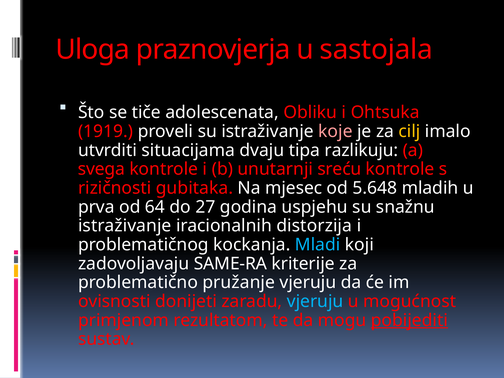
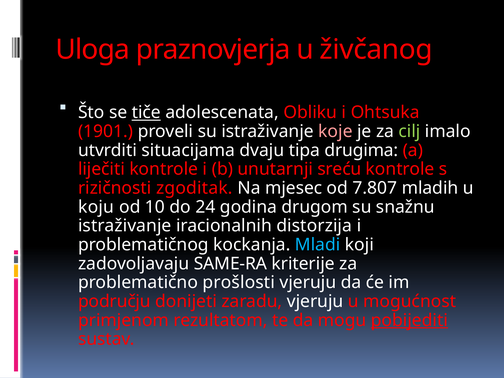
sastojala: sastojala -> živčanog (376, 49)
tiče underline: none -> present (146, 113)
1919: 1919 -> 1901 (106, 131)
cilj colour: yellow -> light green (409, 131)
razlikuju: razlikuju -> drugima (361, 150)
svega: svega -> liječiti (101, 169)
gubitaka: gubitaka -> zgoditak (194, 188)
5.648: 5.648 -> 7.807 (375, 188)
prva: prva -> koju (96, 207)
64: 64 -> 10 (155, 207)
27: 27 -> 24 (205, 207)
uspjehu: uspjehu -> drugom (315, 207)
pružanje: pružanje -> prošlosti (239, 283)
ovisnosti: ovisnosti -> području (114, 301)
vjeruju colour: light blue -> white (315, 301)
